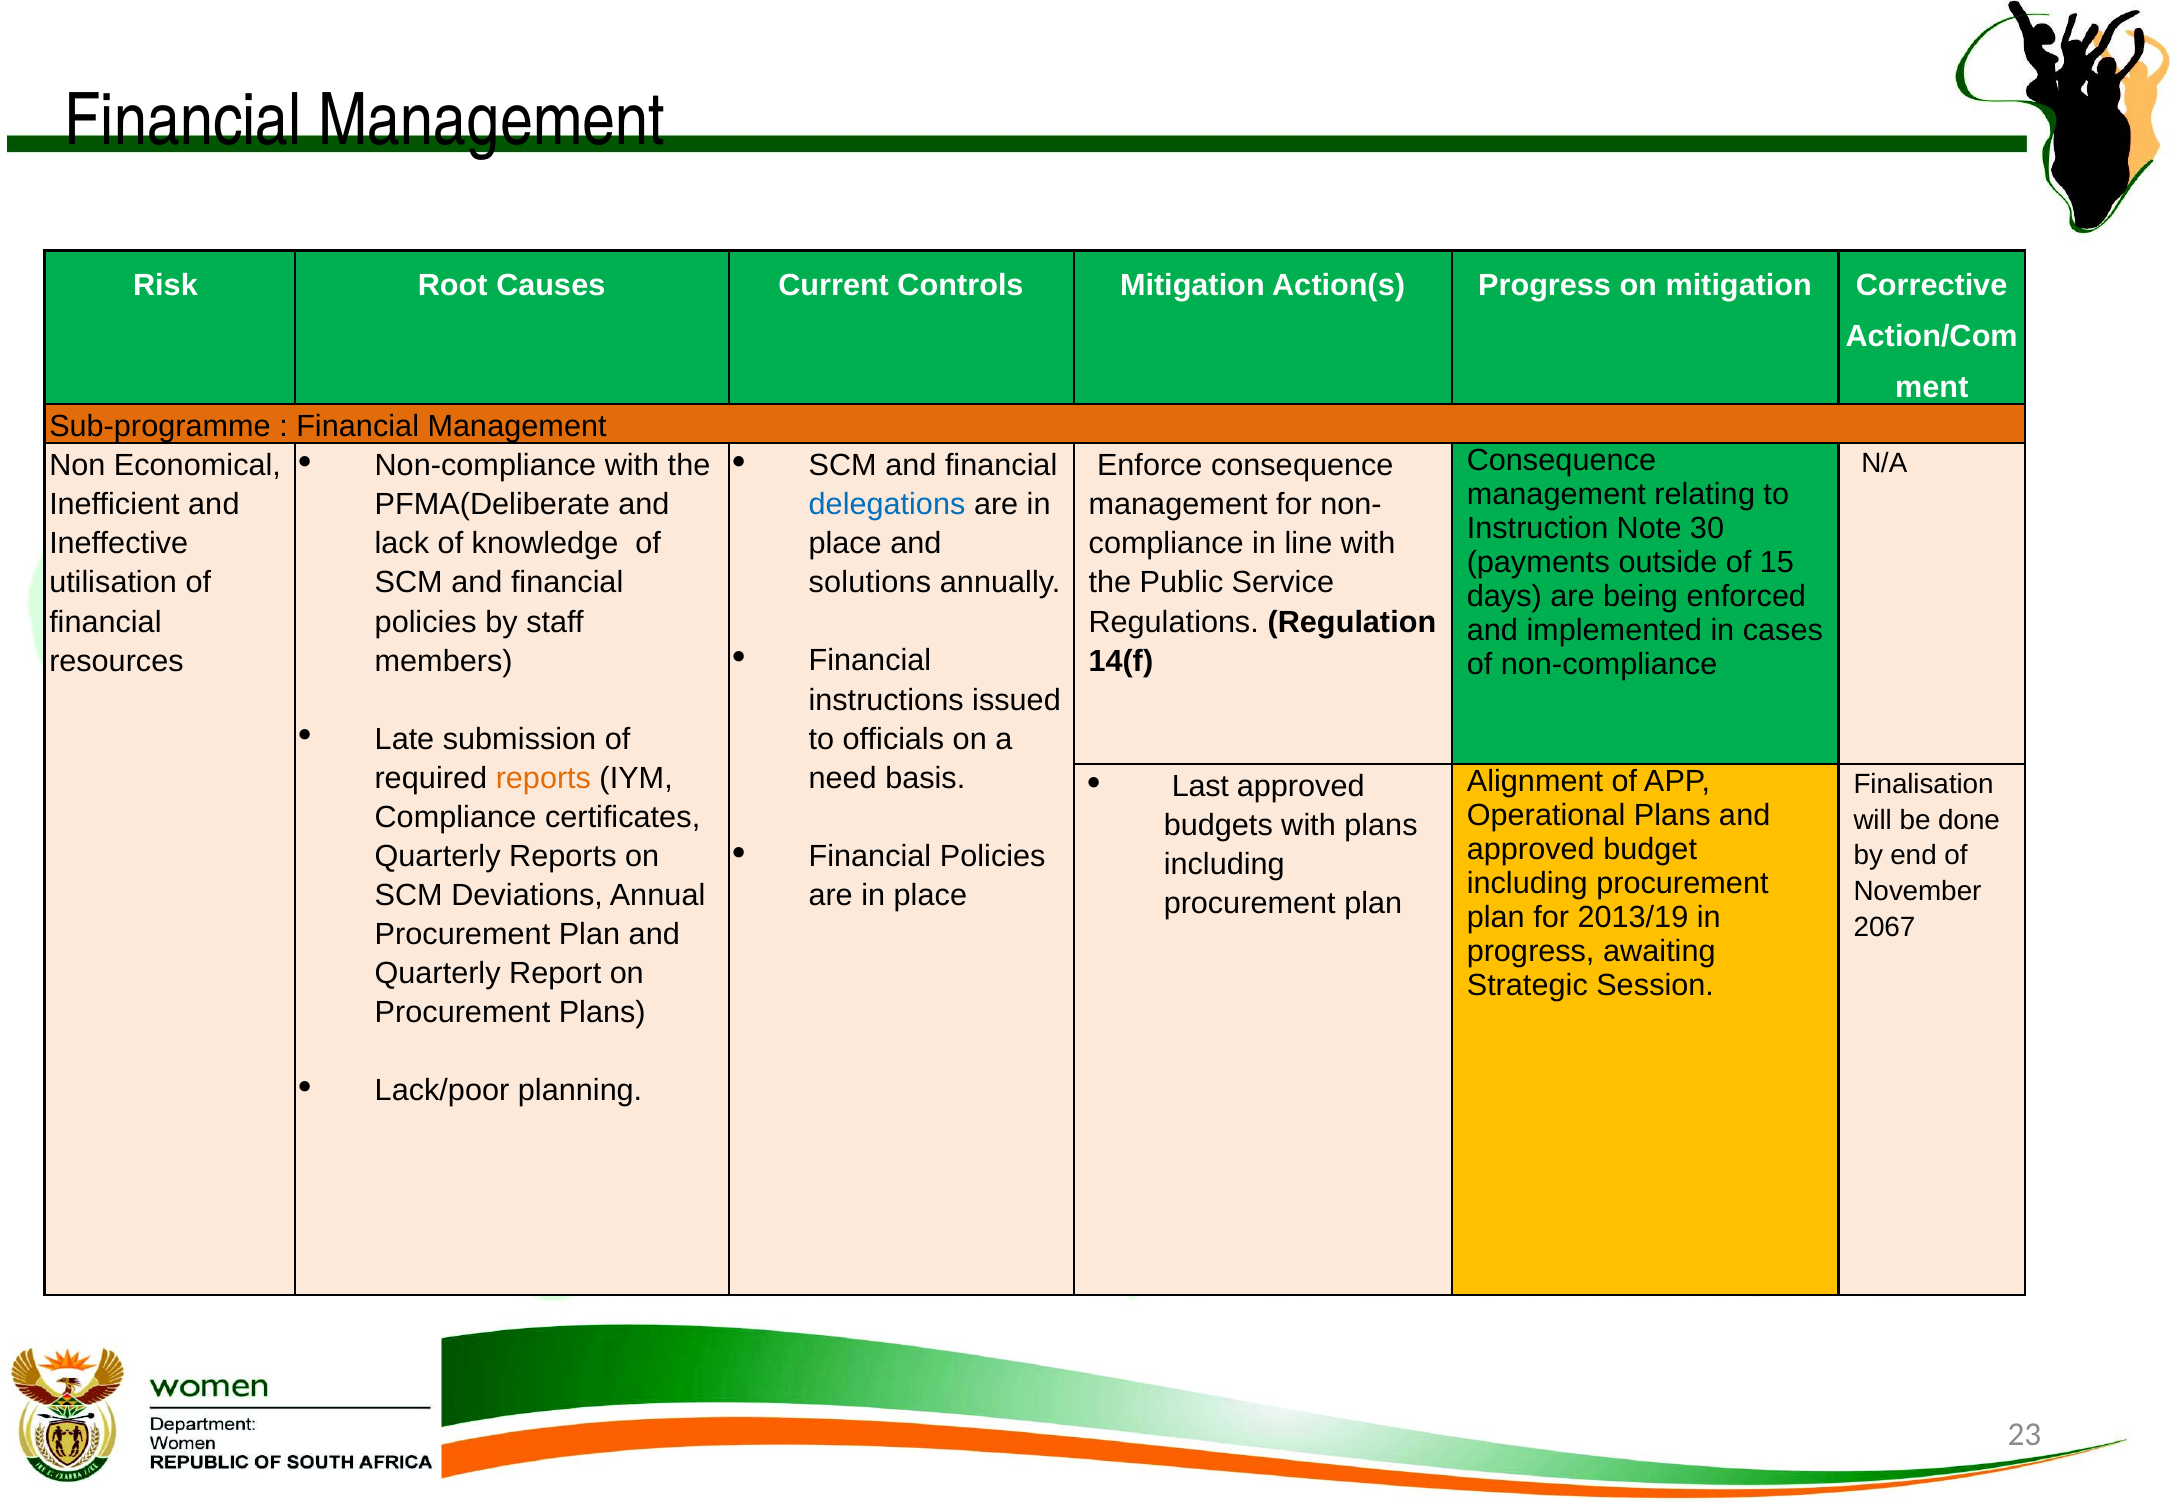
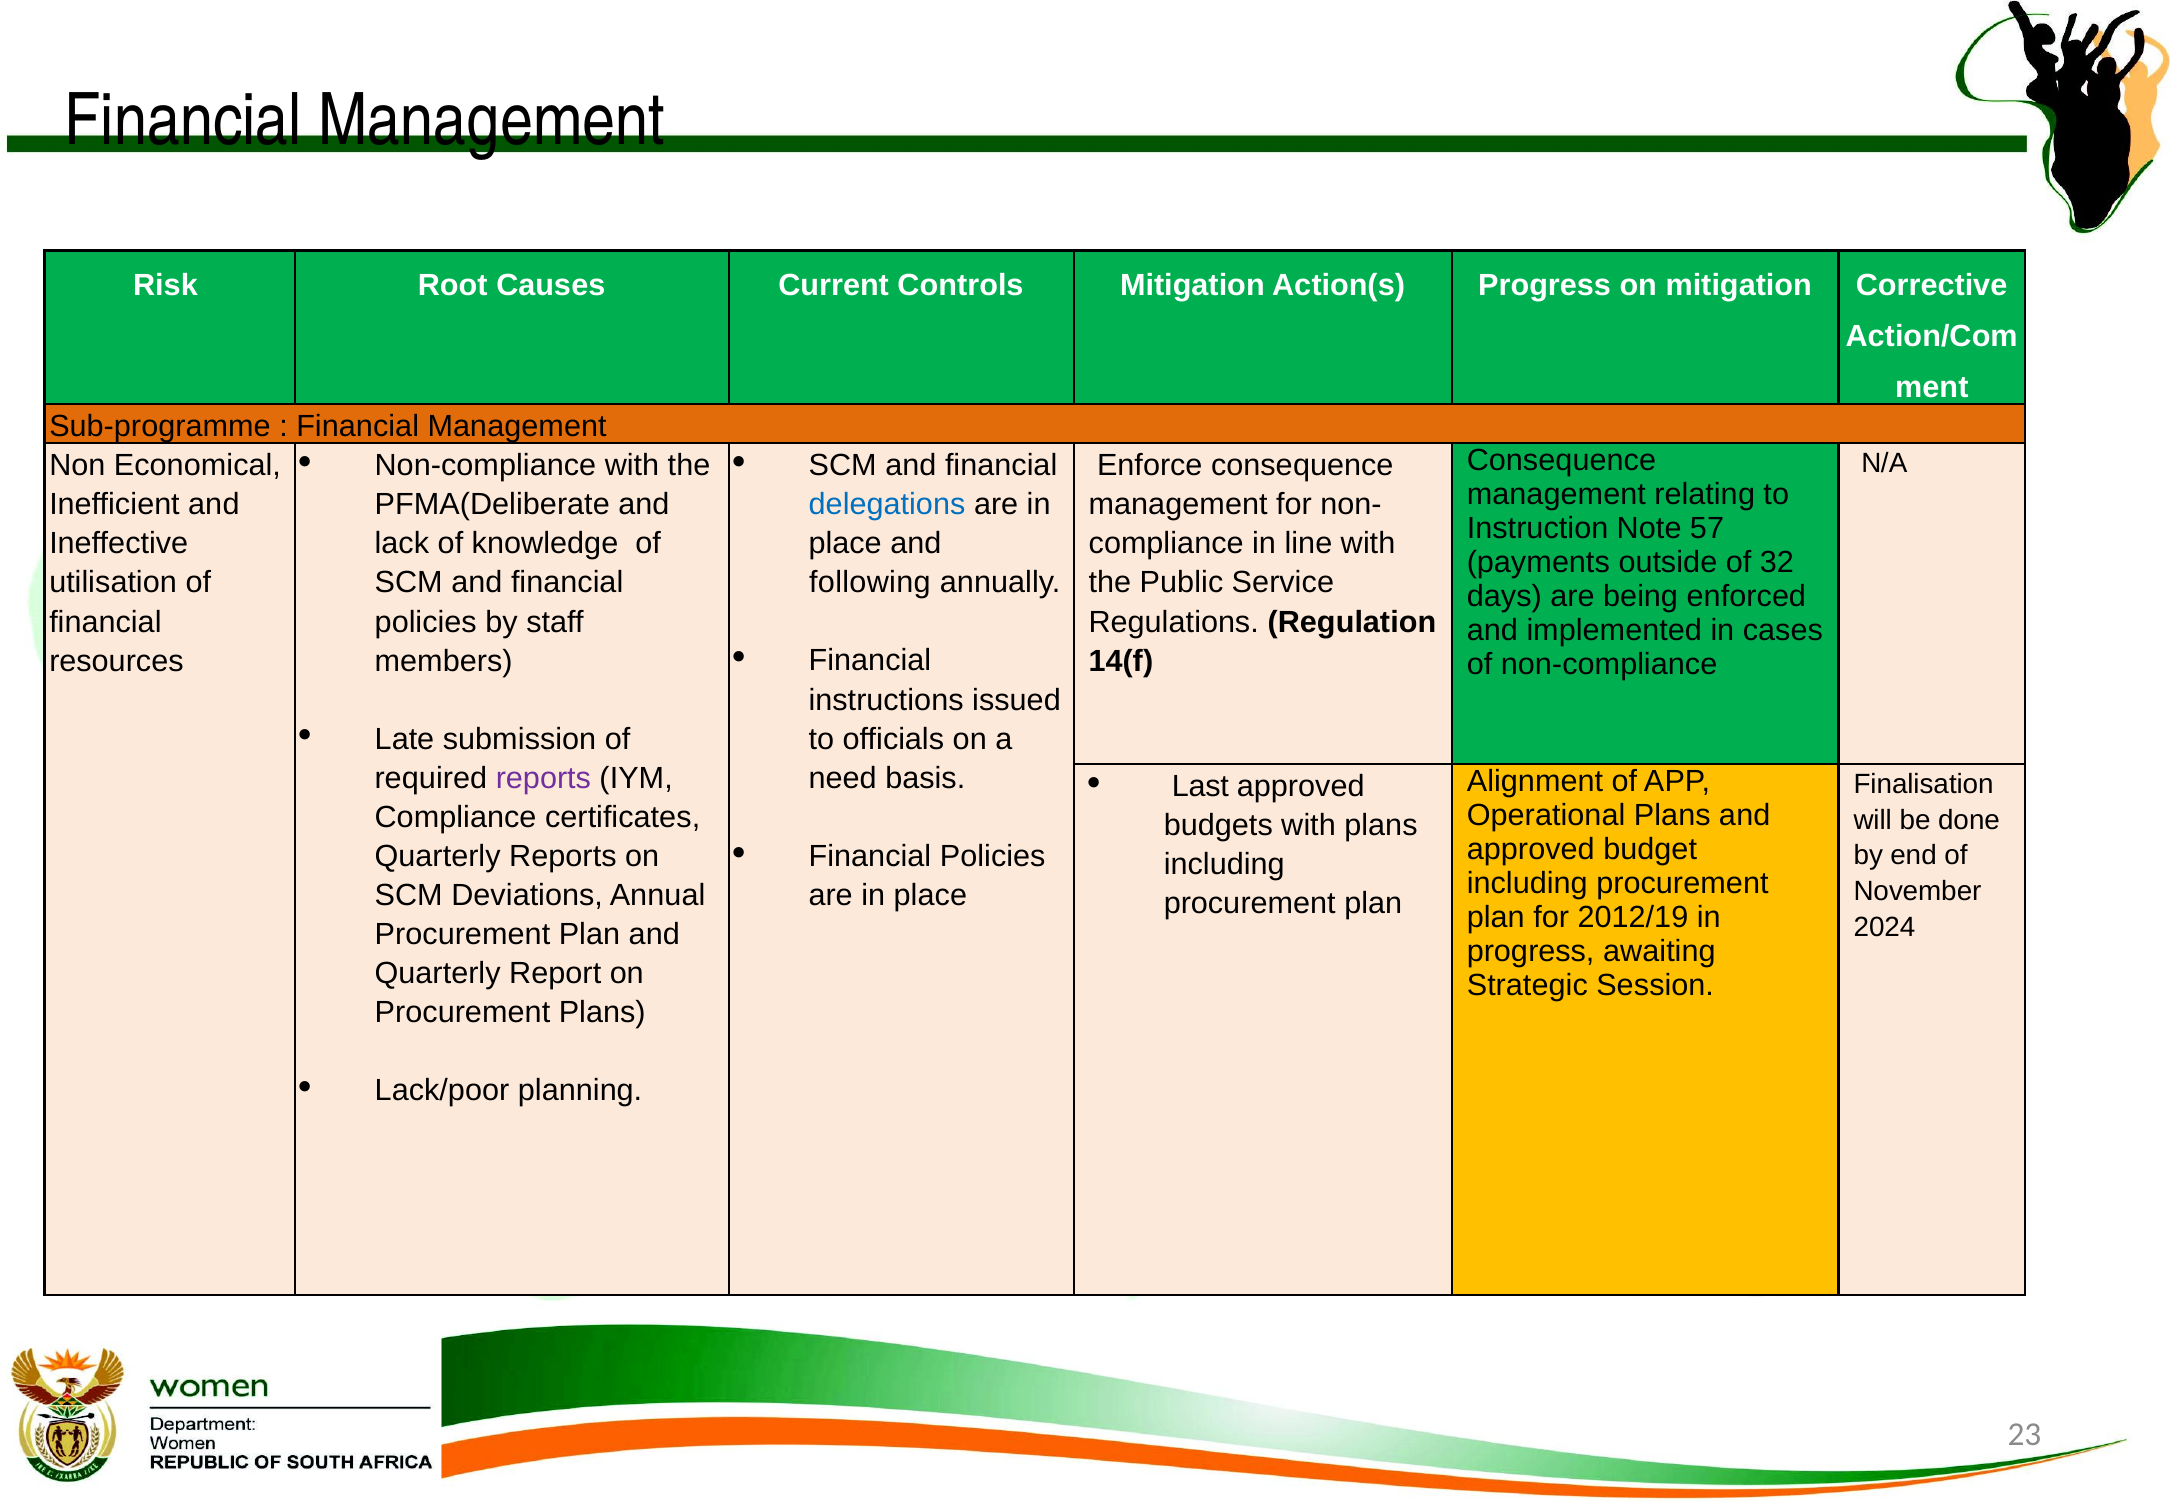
30: 30 -> 57 (1707, 529)
15: 15 -> 32 (1777, 563)
solutions: solutions -> following (870, 583)
reports colour: orange -> purple (543, 778)
2013/19: 2013/19 -> 2012/19 (1633, 918)
2067: 2067 -> 2024 (1884, 927)
